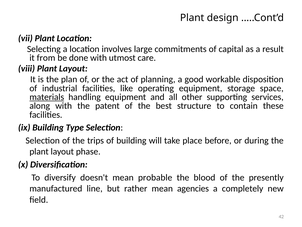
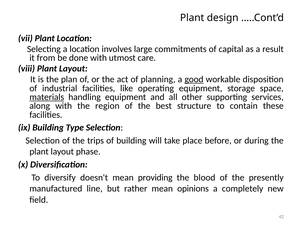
good underline: none -> present (194, 79)
patent: patent -> region (107, 106)
probable: probable -> providing (155, 177)
agencies: agencies -> opinions (193, 188)
